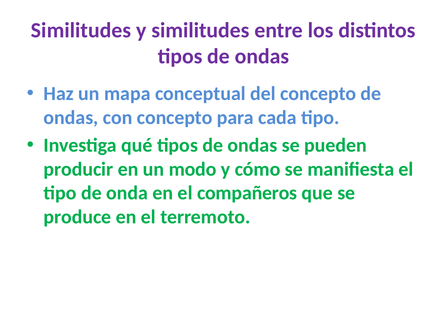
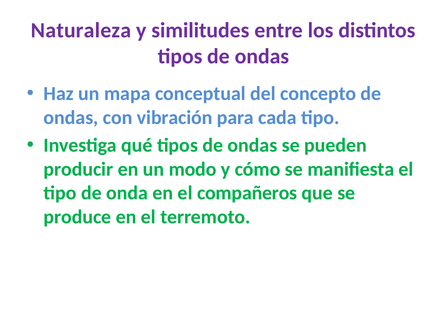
Similitudes: Similitudes -> Naturaleza (81, 30)
con concepto: concepto -> vibración (175, 118)
